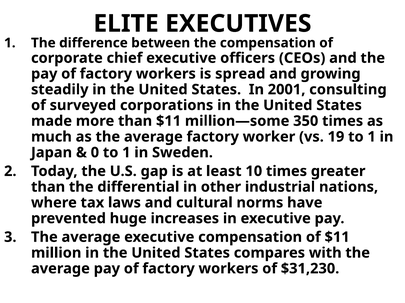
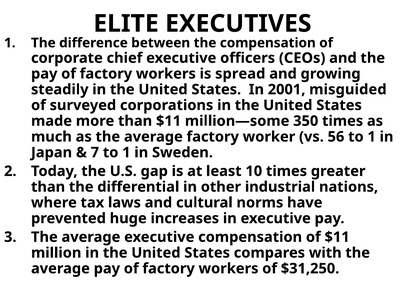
consulting: consulting -> misguided (348, 90)
19: 19 -> 56 (336, 137)
0: 0 -> 7 (95, 153)
$31,230: $31,230 -> $31,250 (310, 269)
